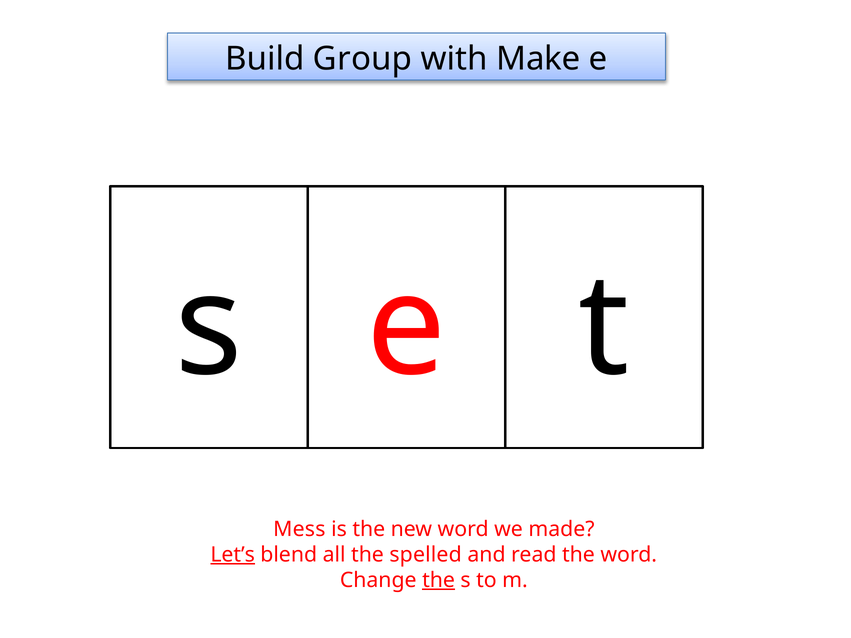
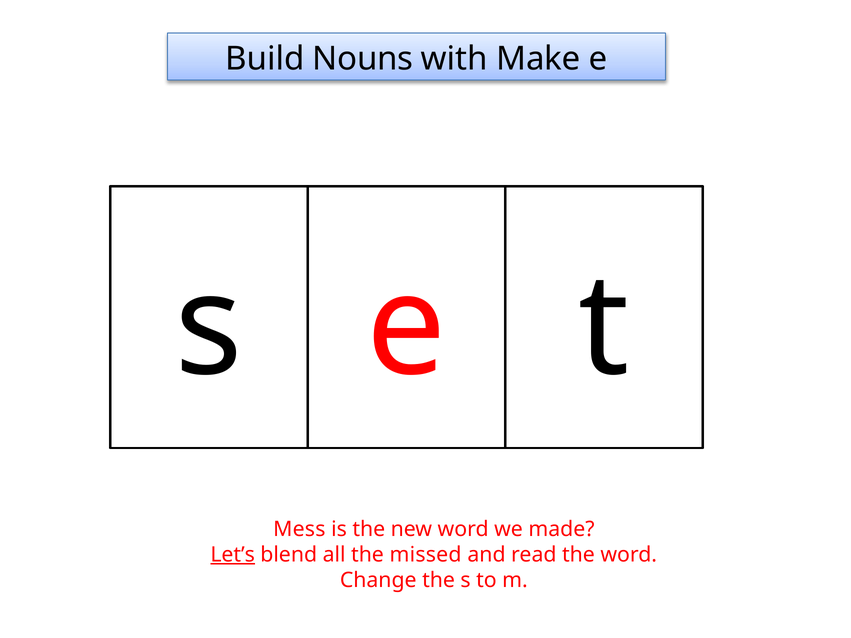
Group: Group -> Nouns (363, 59)
spelled: spelled -> missed (426, 555)
the underline: present -> none (439, 580)
